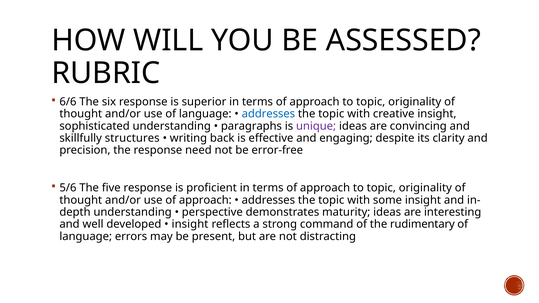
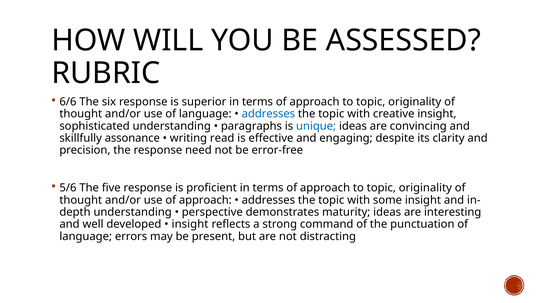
unique colour: purple -> blue (316, 126)
structures: structures -> assonance (132, 138)
back: back -> read (222, 138)
rudimentary: rudimentary -> punctuation (422, 224)
